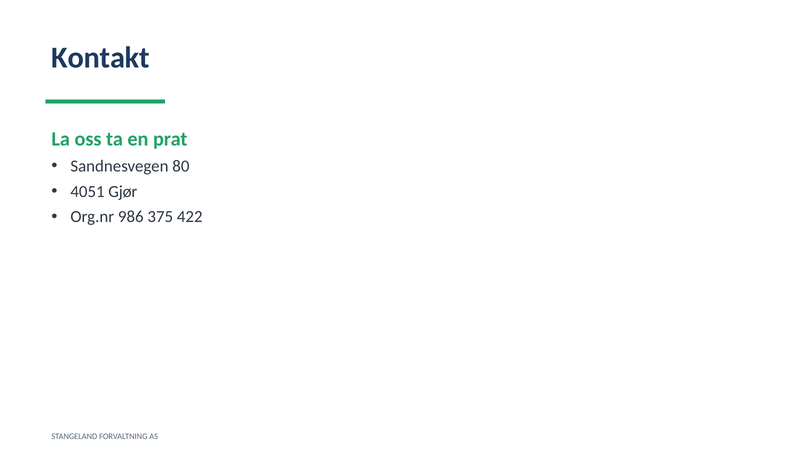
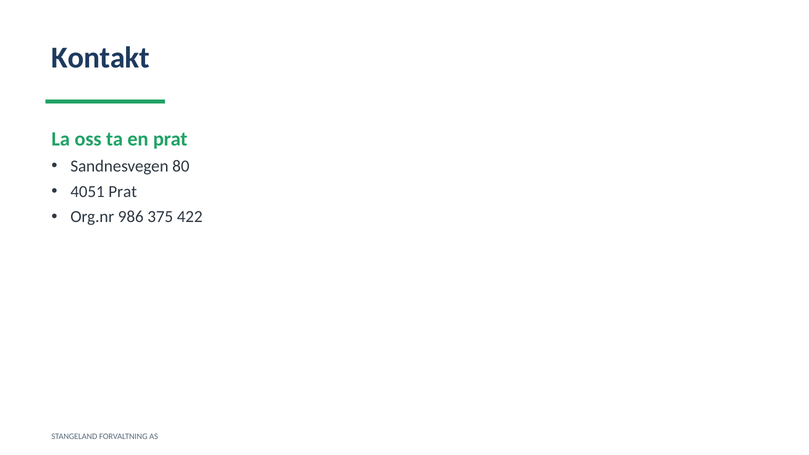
4051 Gjør: Gjør -> Prat (123, 192)
